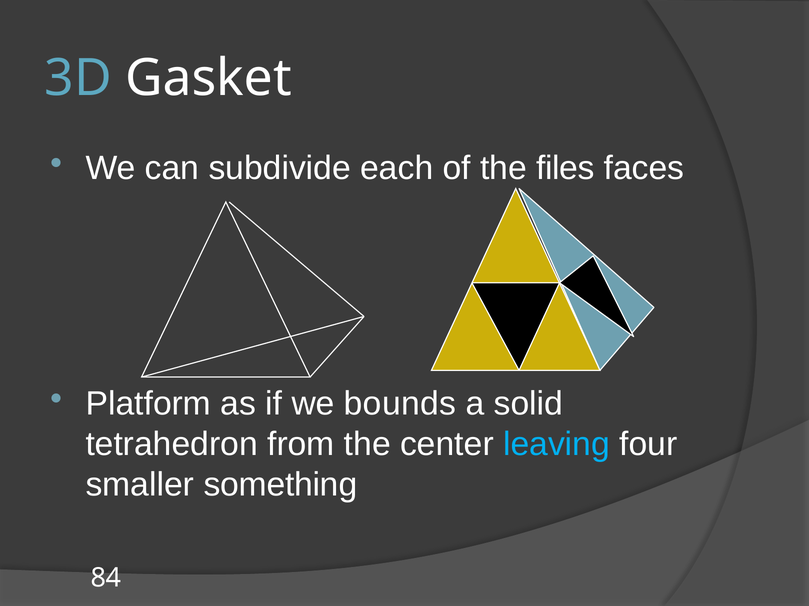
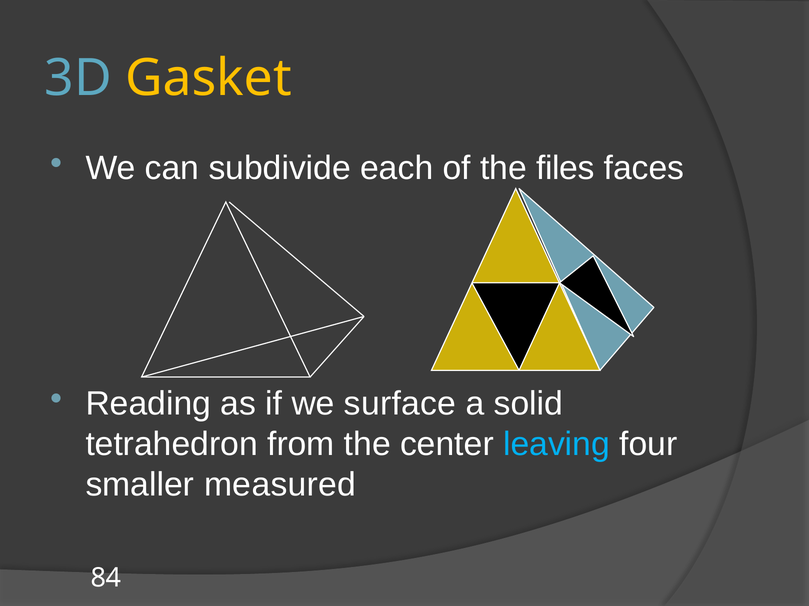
Gasket colour: white -> yellow (208, 78)
Platform: Platform -> Reading (148, 404)
bounds: bounds -> surface (400, 404)
something: something -> measured (280, 485)
